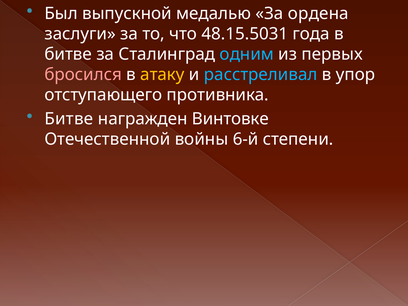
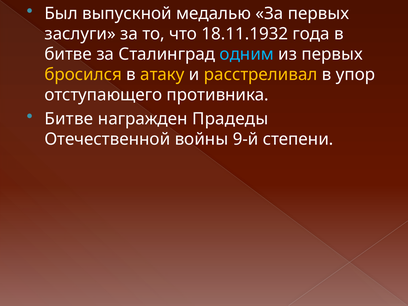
За ордена: ордена -> первых (318, 13)
48.15.5031: 48.15.5031 -> 18.11.1932 (245, 34)
бросился colour: pink -> yellow (83, 75)
расстреливал colour: light blue -> yellow (261, 75)
Винтовке: Винтовке -> Прадеды (230, 119)
6-й: 6-й -> 9-й (246, 139)
